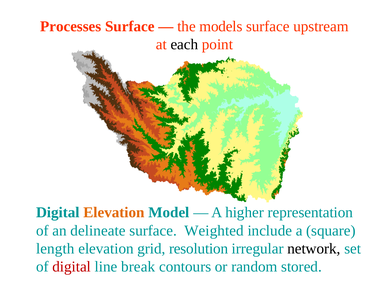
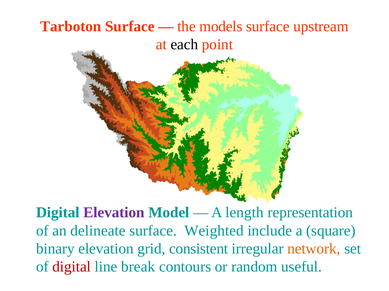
Processes: Processes -> Tarboton (71, 26)
Elevation colour: orange -> purple (114, 213)
higher: higher -> length (244, 213)
length: length -> binary (55, 249)
resolution: resolution -> consistent (199, 249)
network colour: black -> orange (314, 249)
stored: stored -> useful (301, 267)
